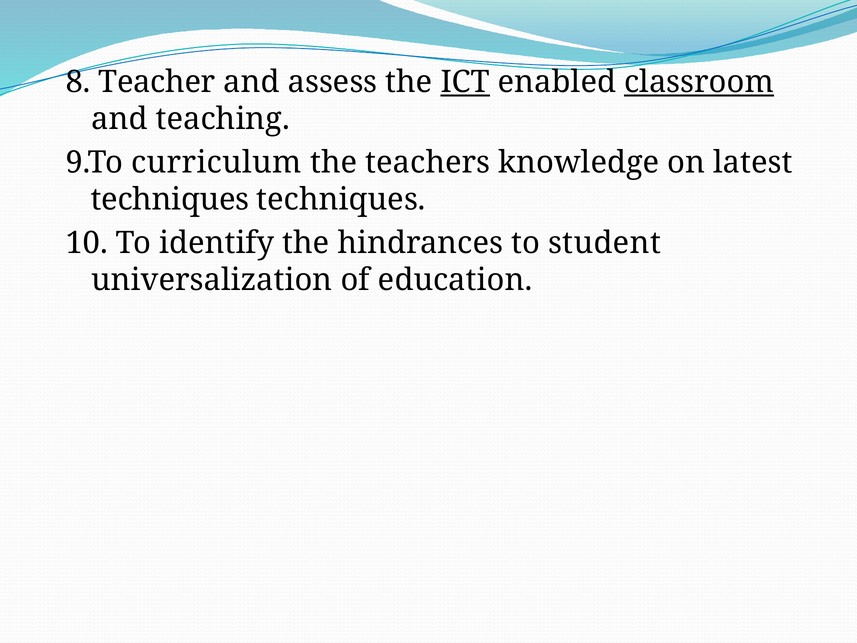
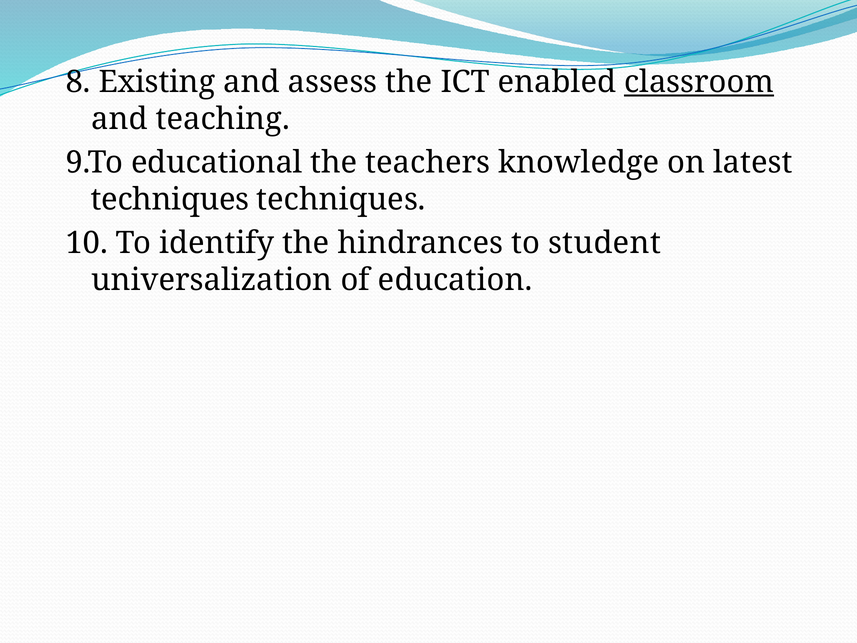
Teacher: Teacher -> Existing (157, 82)
ICT underline: present -> none (465, 82)
curriculum: curriculum -> educational (217, 162)
